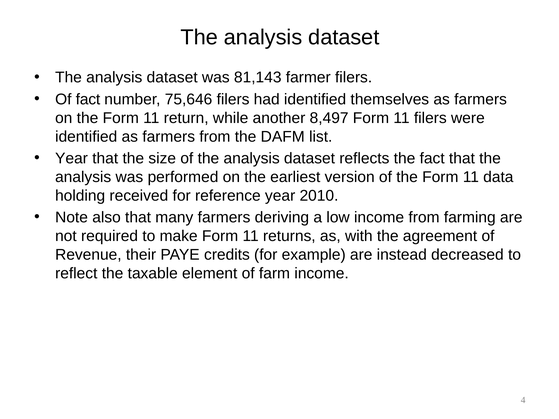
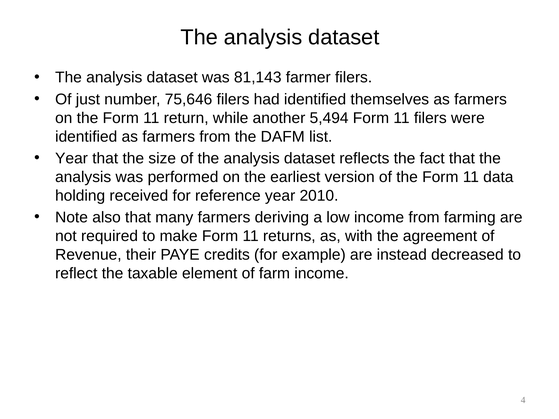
Of fact: fact -> just (88, 99)
8,497: 8,497 -> 5,494 (329, 118)
